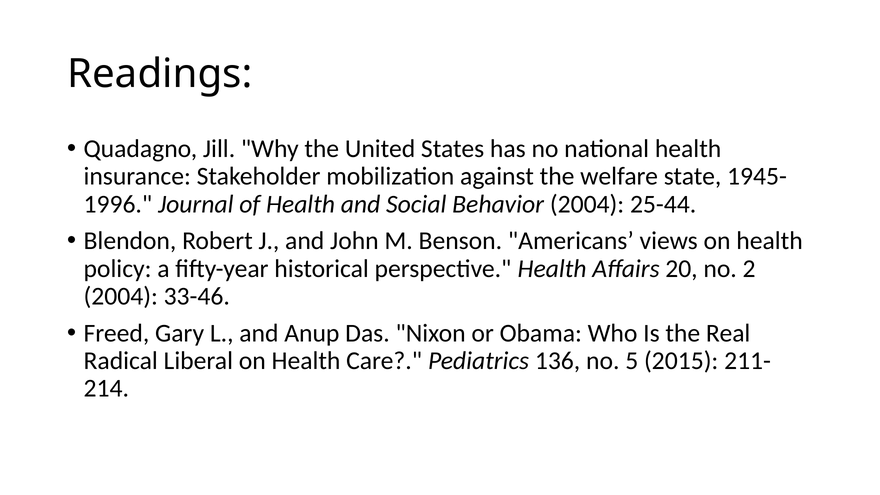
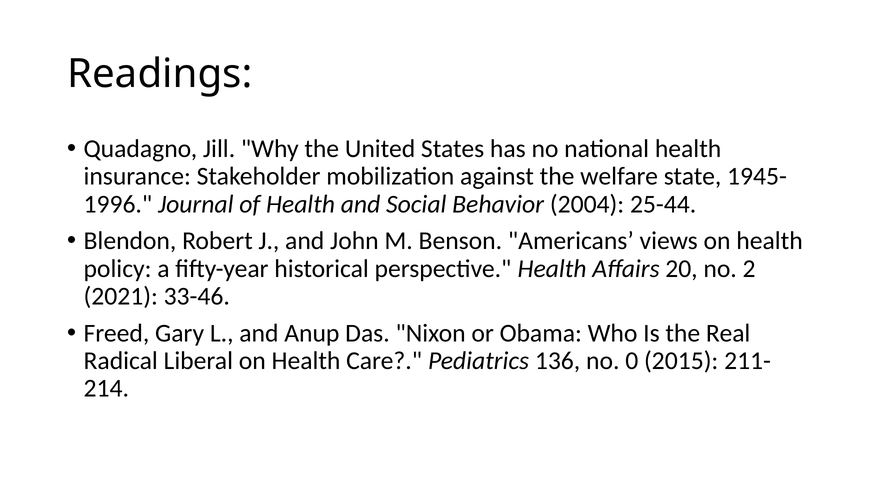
2004: 2004 -> 2021 (121, 296)
5: 5 -> 0 (632, 361)
